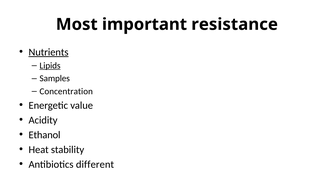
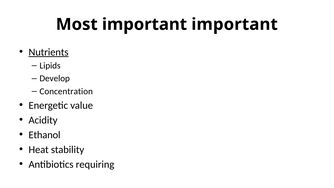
important resistance: resistance -> important (235, 24)
Lipids underline: present -> none (50, 66)
Samples: Samples -> Develop (55, 78)
different: different -> requiring (95, 164)
